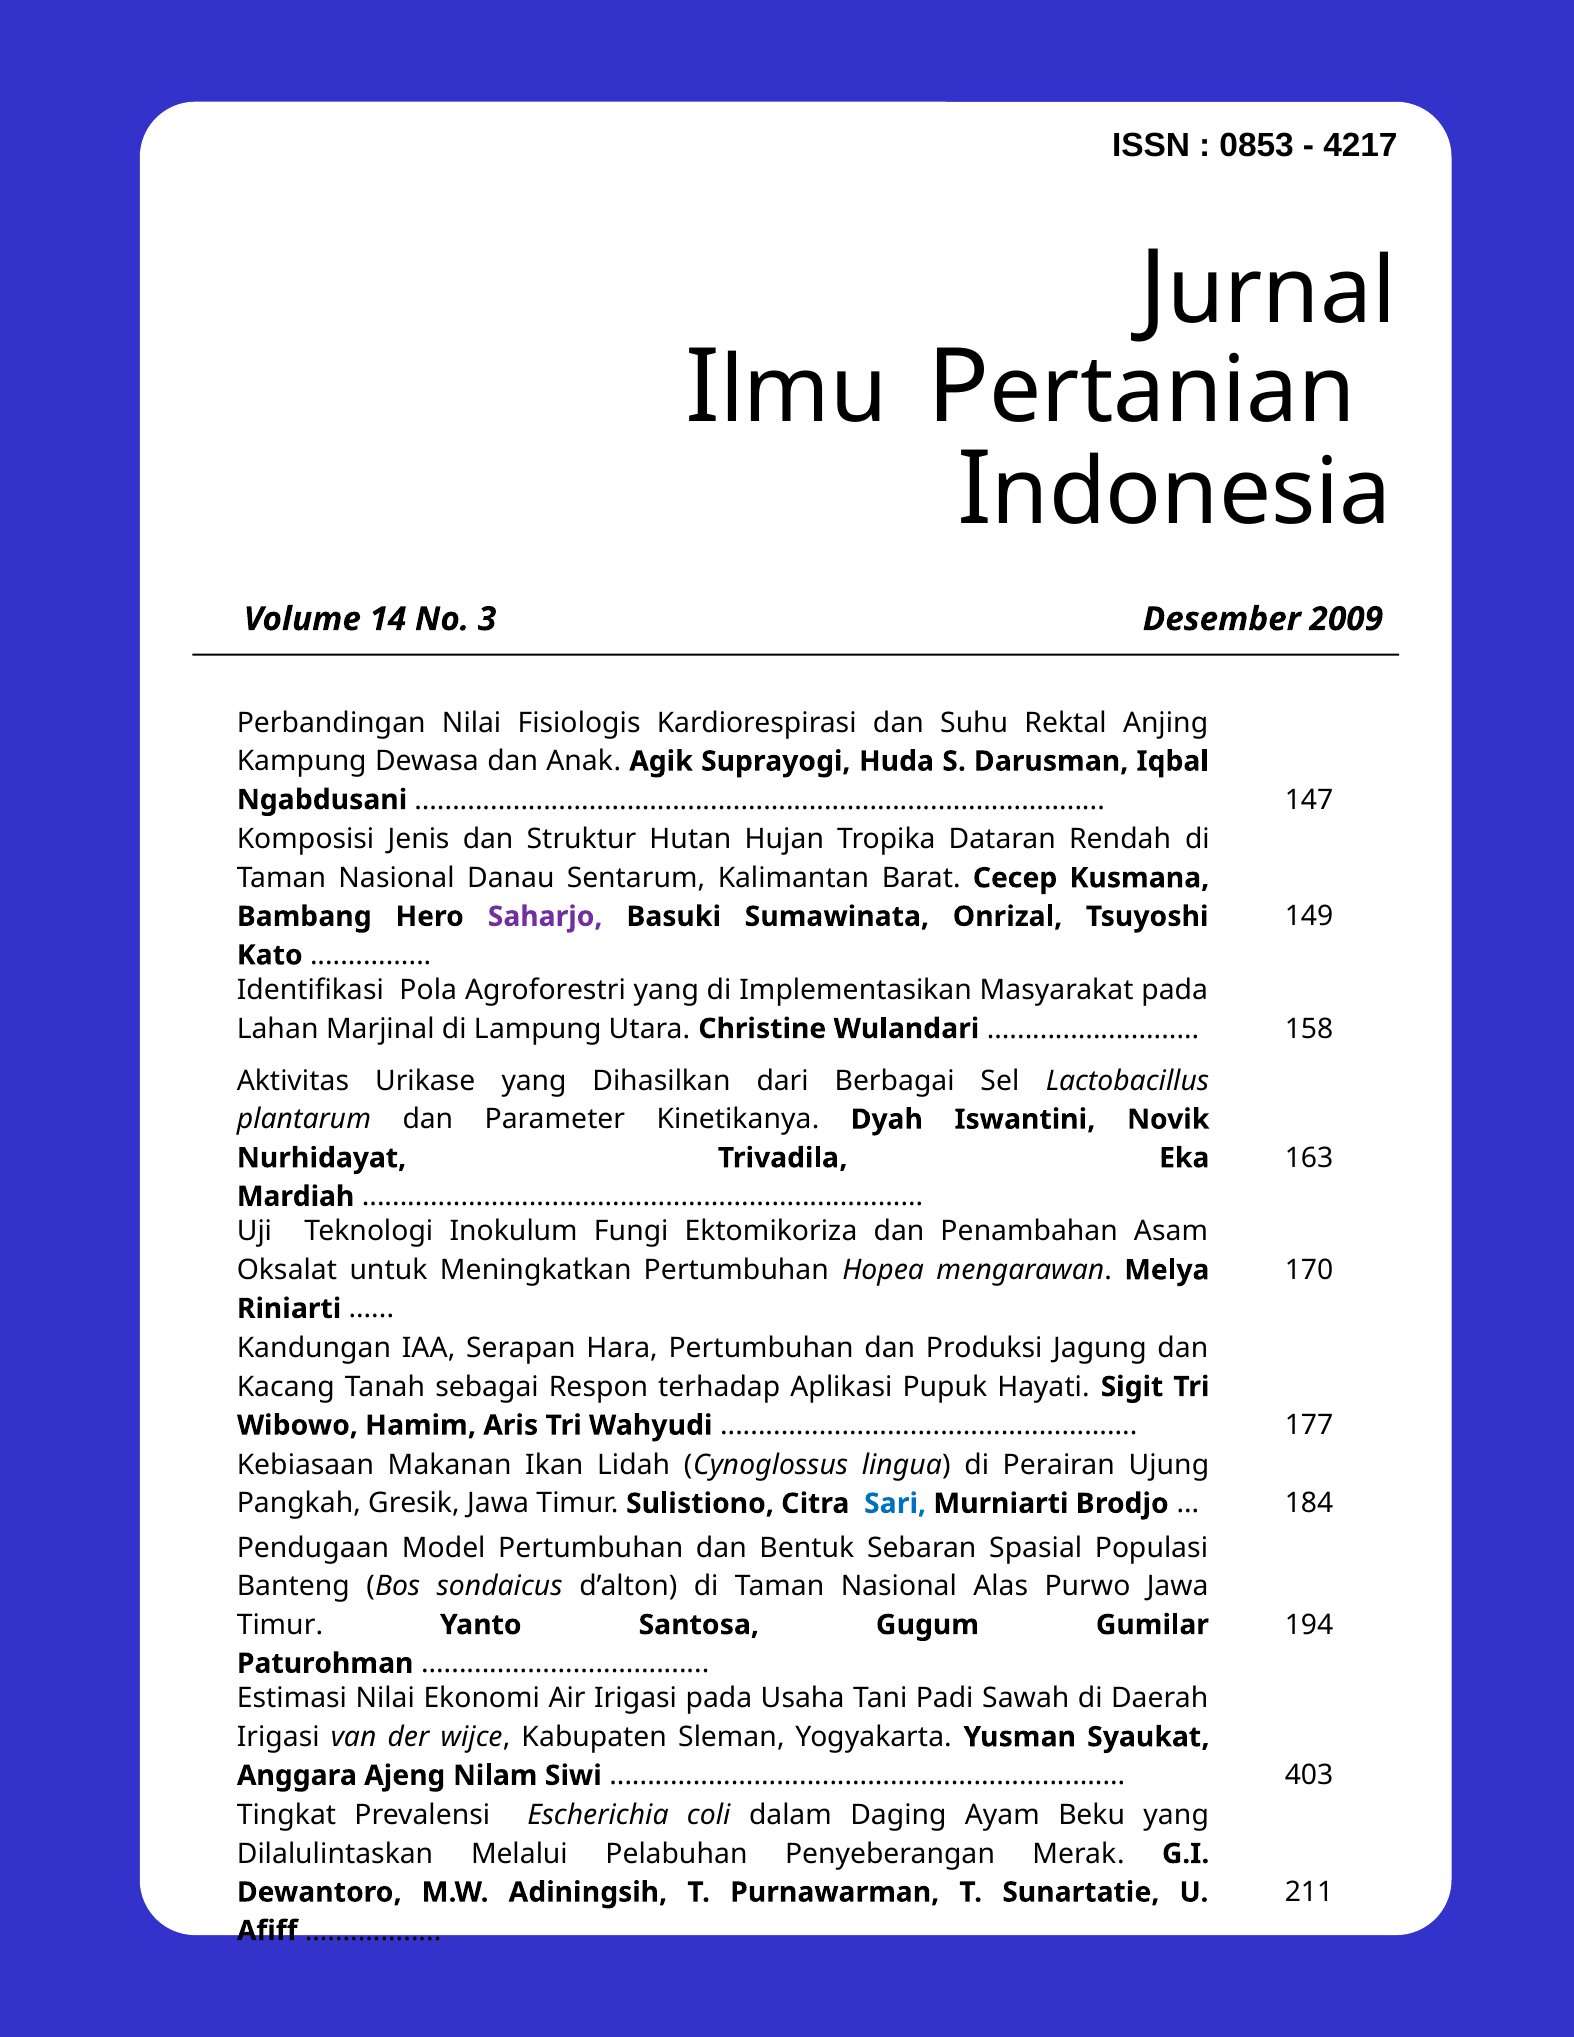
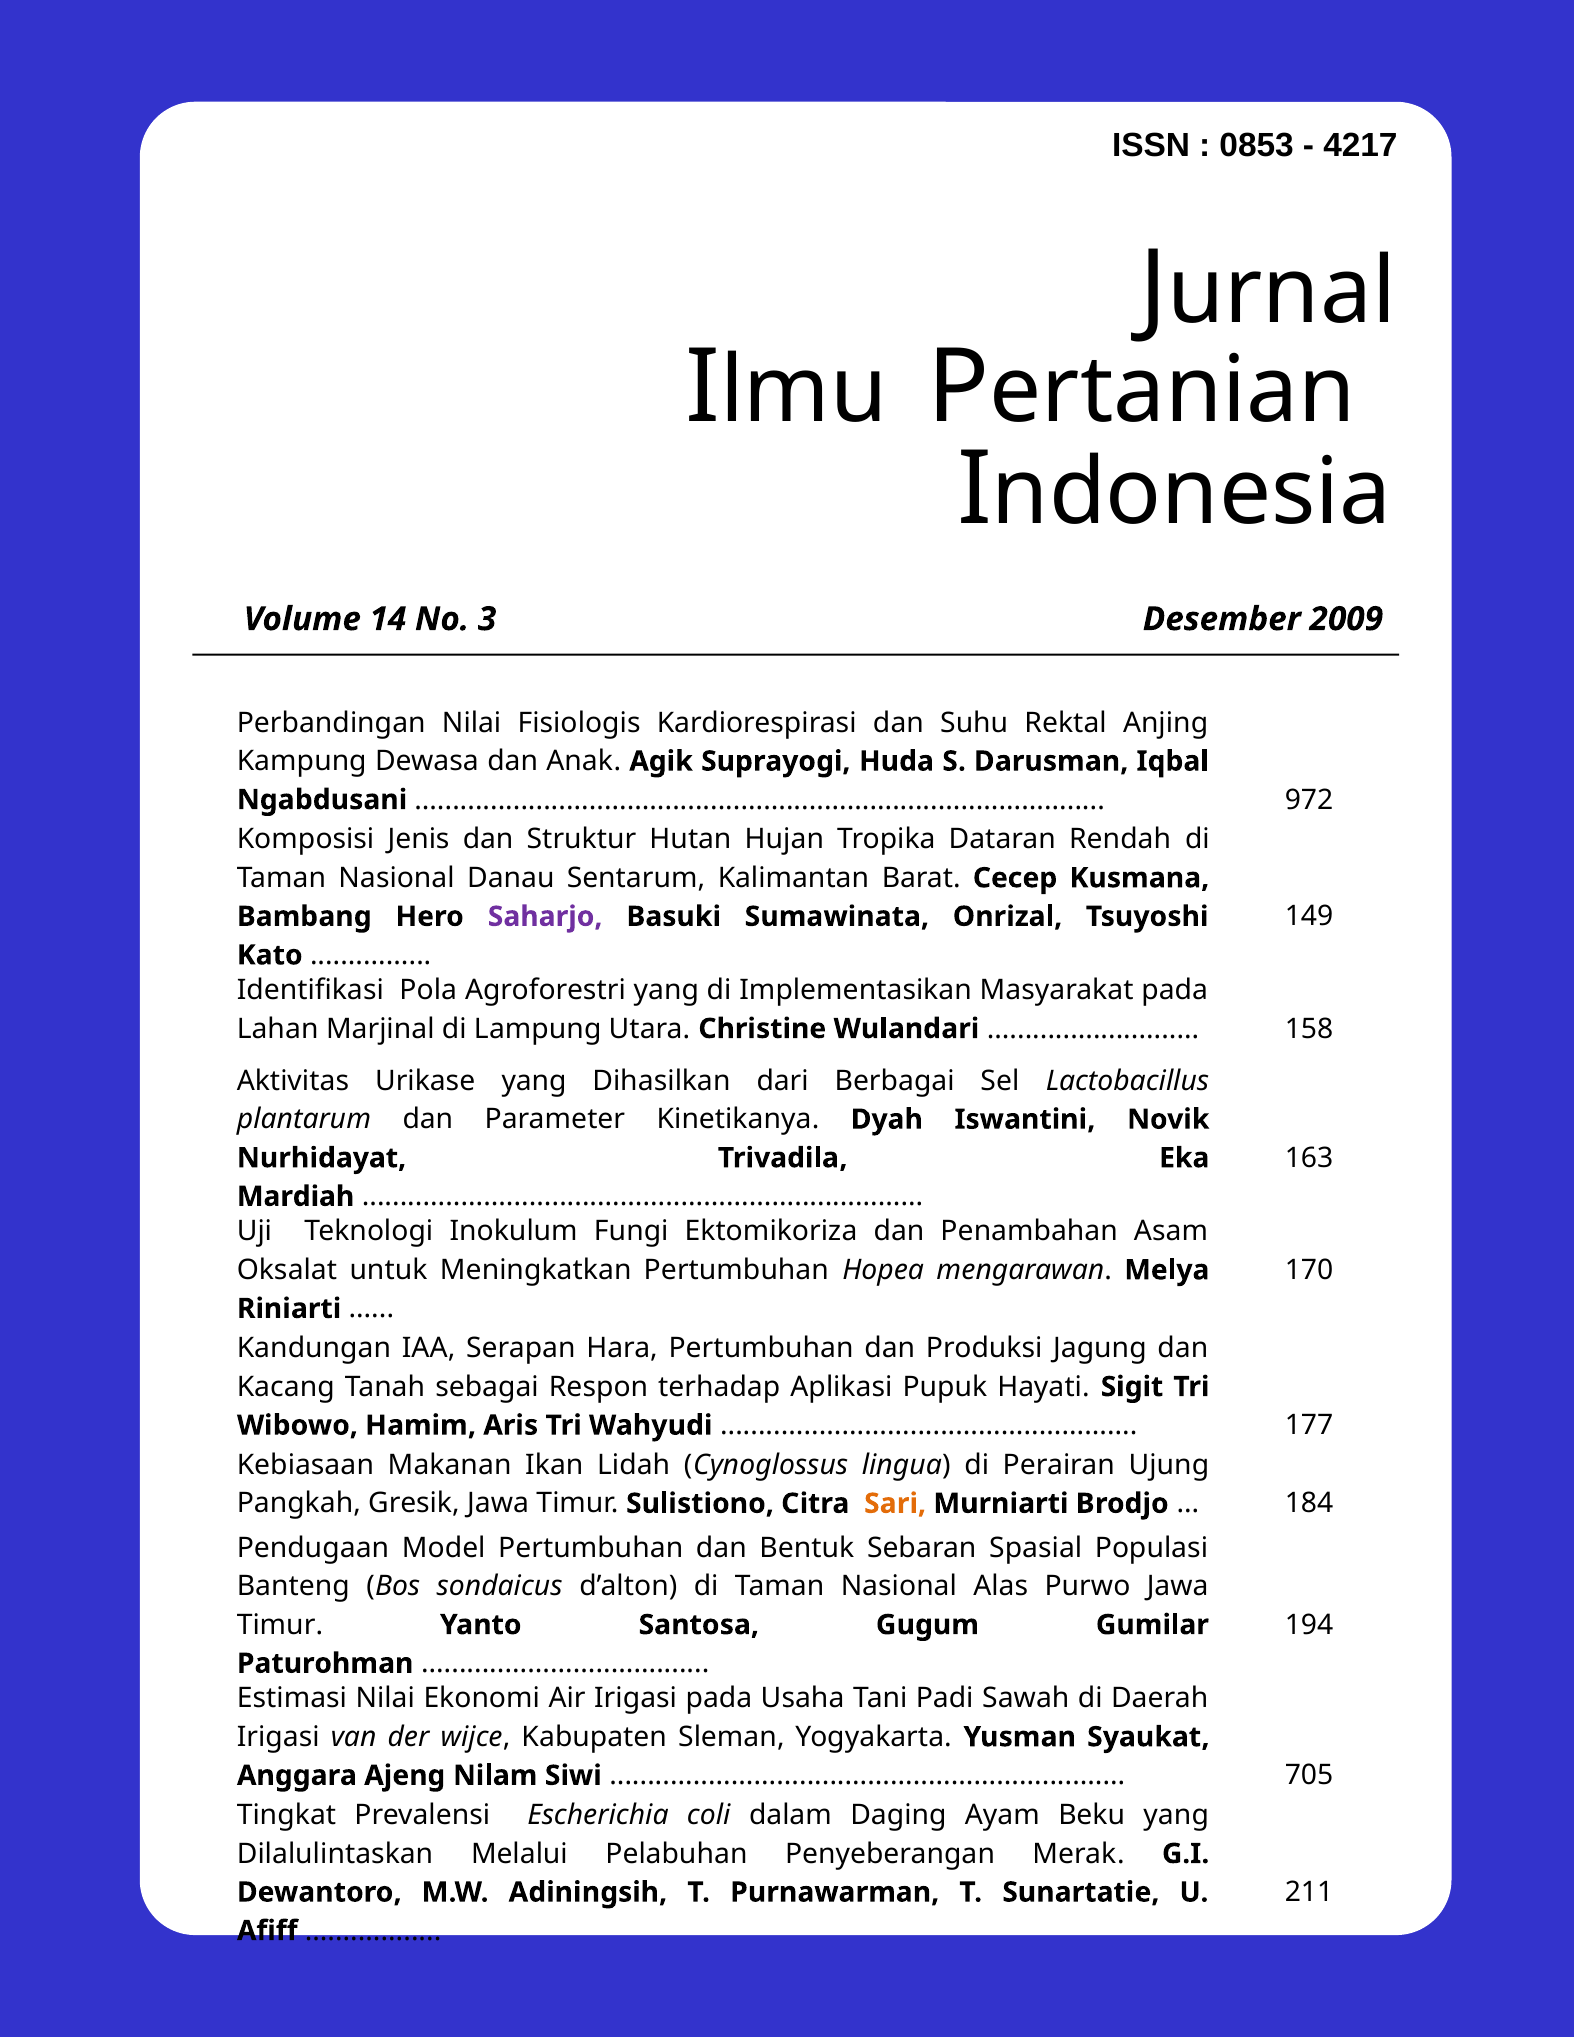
147: 147 -> 972 (1309, 800)
Sari colour: blue -> orange (895, 1503)
403: 403 -> 705 (1309, 1776)
